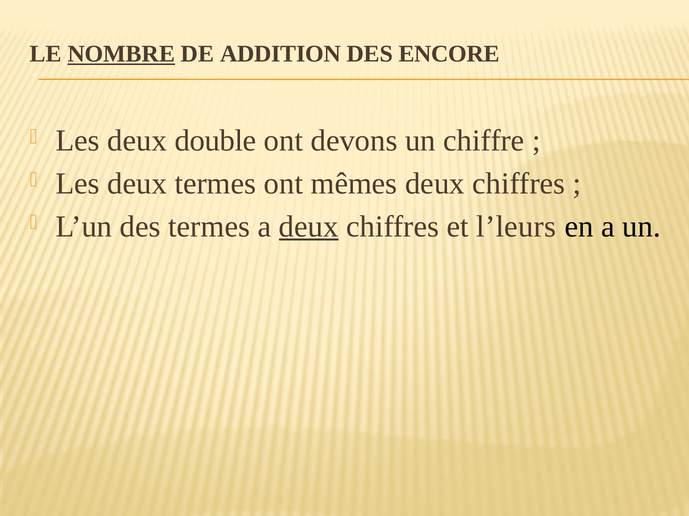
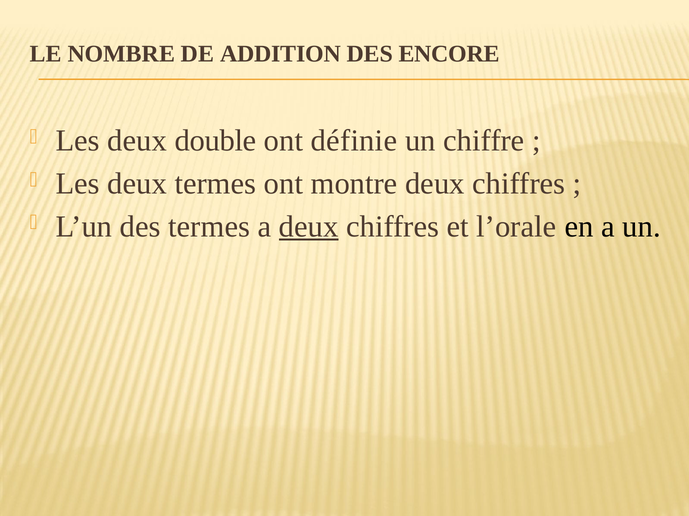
NOMBRE underline: present -> none (121, 54)
devons: devons -> définie (354, 141)
mêmes: mêmes -> montre (354, 184)
l’leurs: l’leurs -> l’orale (516, 227)
